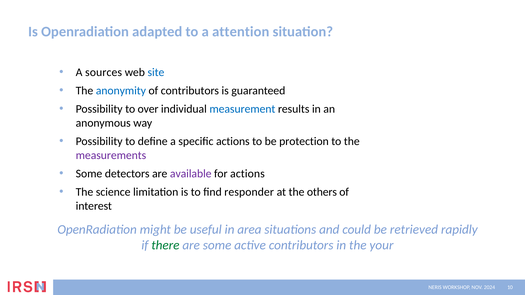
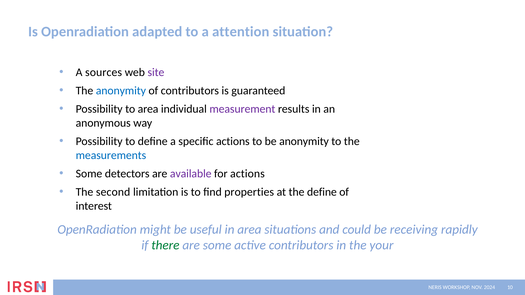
site colour: blue -> purple (156, 72)
to over: over -> area (148, 109)
measurement colour: blue -> purple (242, 109)
be protection: protection -> anonymity (304, 142)
measurements colour: purple -> blue (111, 156)
science: science -> second (113, 192)
responder: responder -> properties (249, 192)
the others: others -> define (322, 192)
retrieved: retrieved -> receiving (414, 230)
